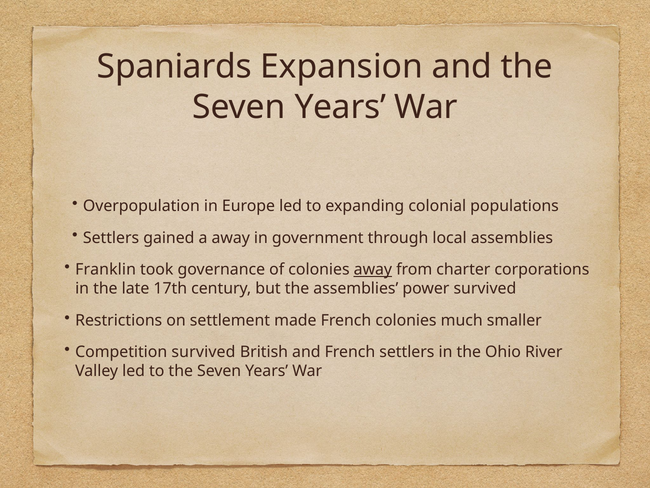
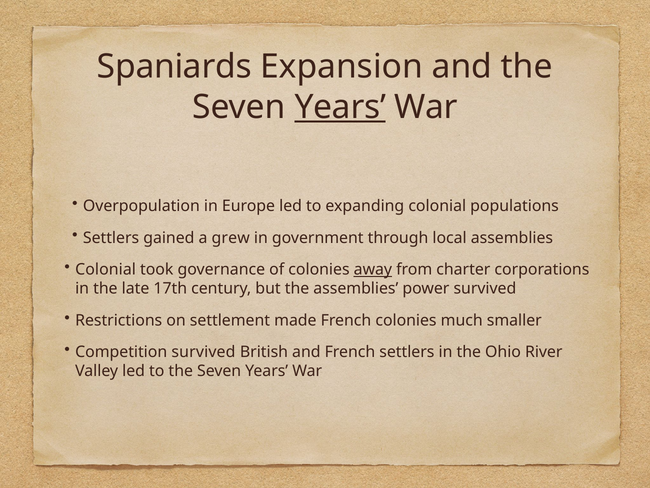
Years underline: none -> present (340, 107)
a away: away -> grew (231, 238)
Franklin: Franklin -> Colonial (106, 269)
